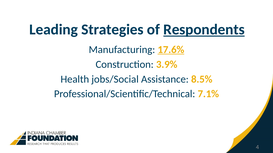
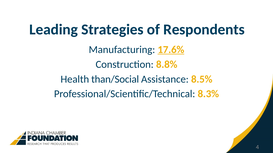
Respondents underline: present -> none (204, 30)
3.9%: 3.9% -> 8.8% (167, 65)
jobs/Social: jobs/Social -> than/Social (115, 79)
7.1%: 7.1% -> 8.3% (208, 94)
